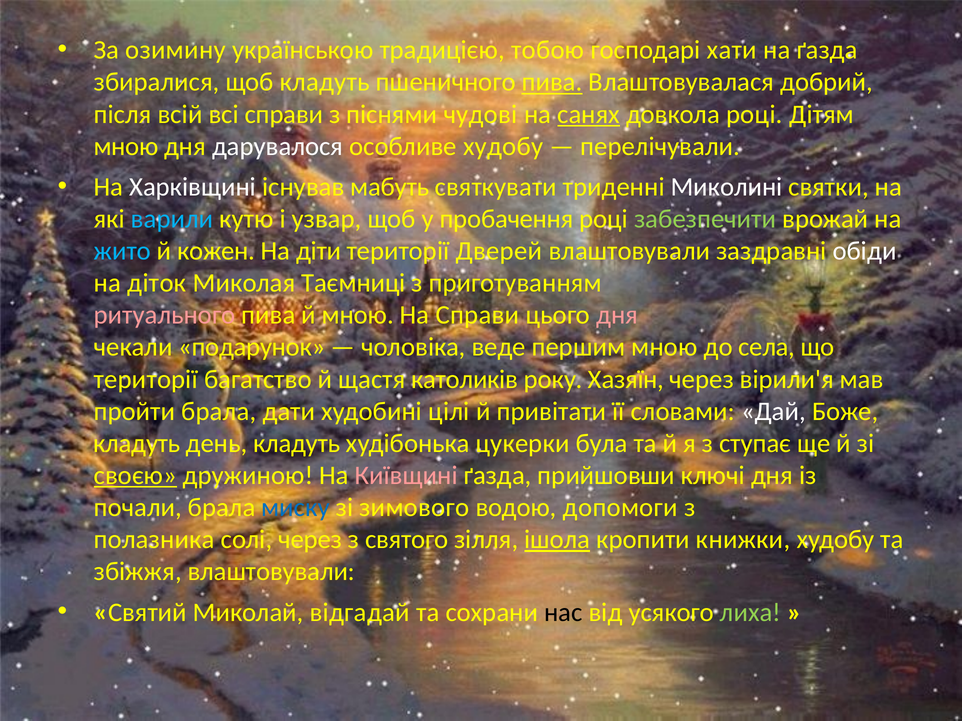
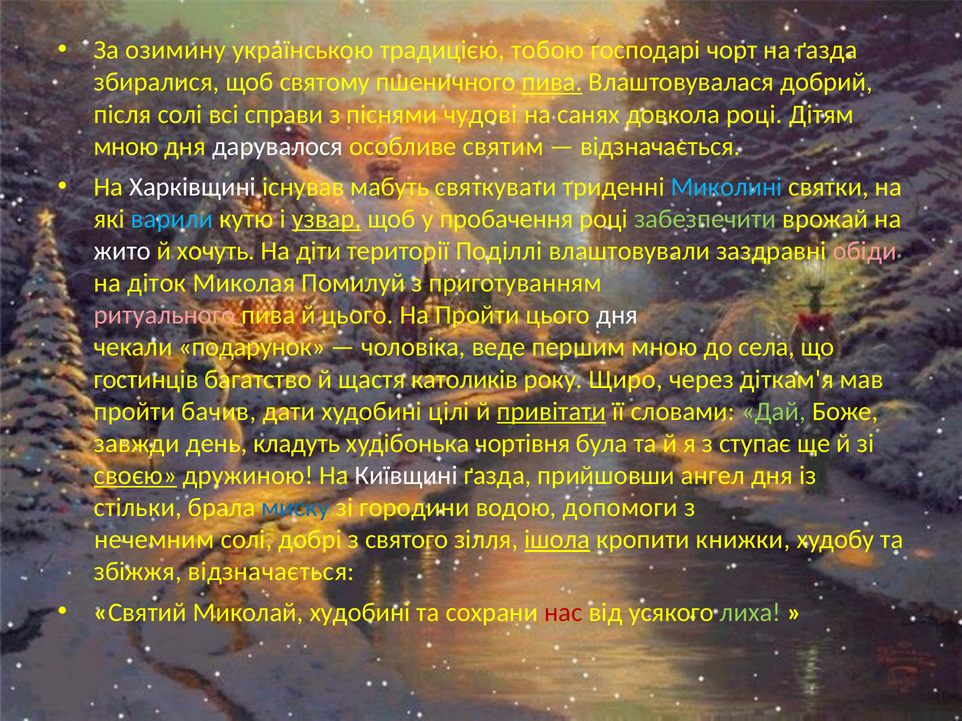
хати: хати -> чорт (732, 50)
щоб кладуть: кладуть -> святому (325, 82)
після всій: всій -> солі (180, 114)
санях underline: present -> none (589, 114)
особливе худобу: худобу -> святим (503, 146)
перелічували: перелічували -> відзначається (660, 146)
Миколині colour: white -> light blue (727, 187)
узвар underline: none -> present (327, 219)
жито colour: light blue -> white (122, 251)
кожен: кожен -> хочуть (216, 251)
Дверей: Дверей -> Поділлі (499, 251)
обіди colour: white -> pink (865, 251)
Таємниці: Таємниці -> Помилуй (353, 283)
й мною: мною -> цього (358, 315)
На Справи: Справи -> Пройти (477, 315)
дня colour: pink -> white (617, 315)
території: території -> гостинців (146, 379)
Хазяїн: Хазяїн -> Щиро (626, 379)
вірили'я: вірили'я -> діткам'я (787, 379)
пройти брала: брала -> бачив (219, 412)
привітати underline: none -> present (552, 412)
Дай colour: white -> light green (773, 412)
кладуть: кладуть -> завжди (137, 444)
цукерки: цукерки -> чортівня (523, 444)
Київщині colour: pink -> white (406, 476)
ключі: ключі -> ангел (713, 476)
почали: почали -> стільки (138, 508)
зимового: зимового -> городини (414, 508)
полазника: полазника -> нечемним (154, 540)
солі через: через -> добрі (310, 540)
збіжжя влаштовували: влаштовували -> відзначається (271, 572)
Миколай відгадай: відгадай -> худобині (360, 613)
нас colour: black -> red (563, 613)
